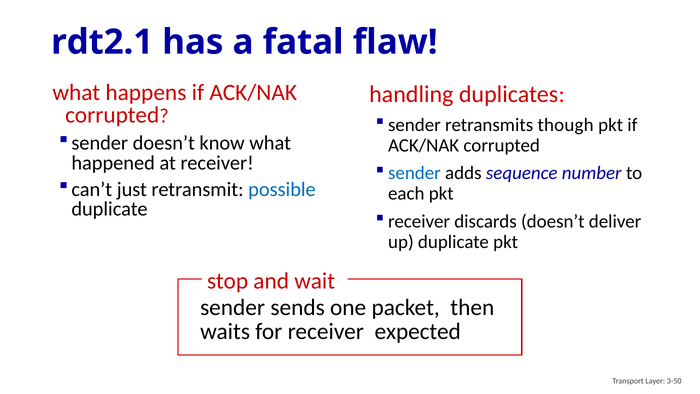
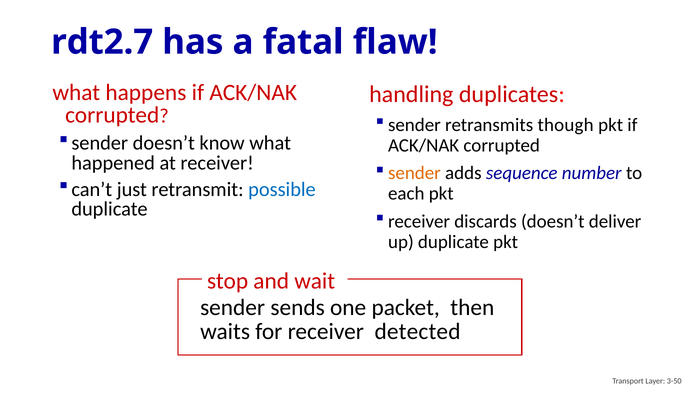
rdt2.1: rdt2.1 -> rdt2.7 (102, 42)
sender colour: blue -> orange (414, 173)
expected: expected -> detected (418, 331)
